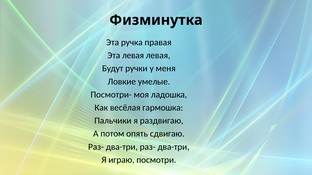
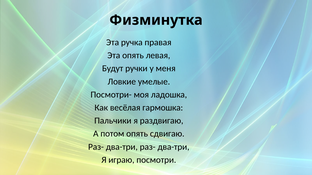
Эта левая: левая -> опять (133, 56)
